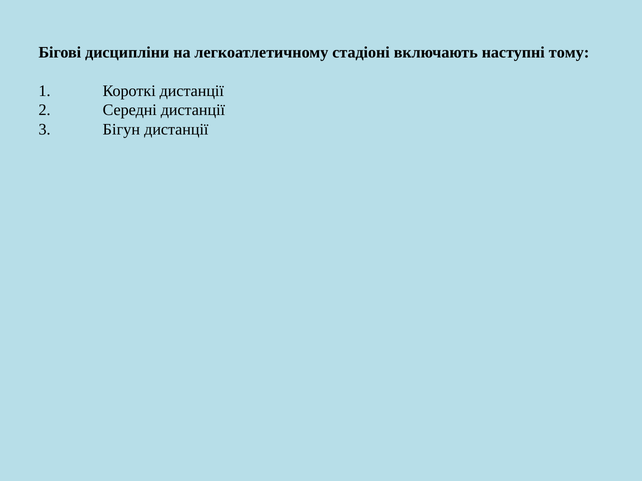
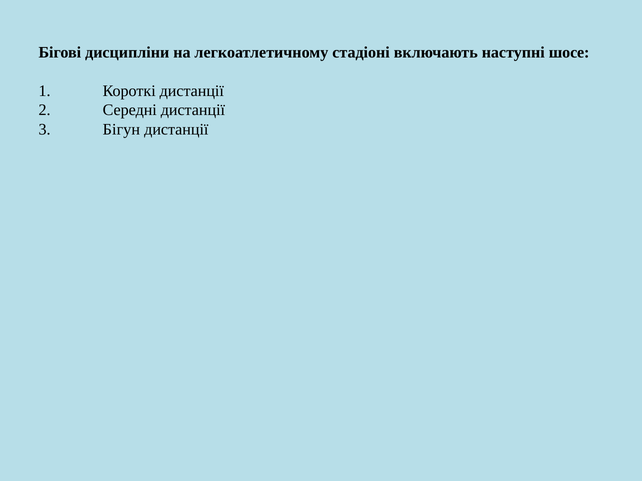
тому: тому -> шосе (569, 53)
